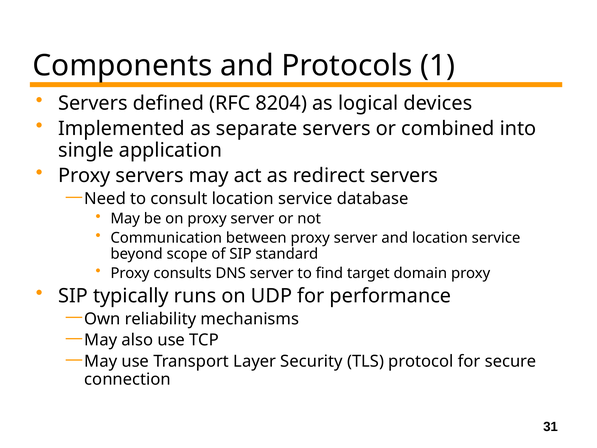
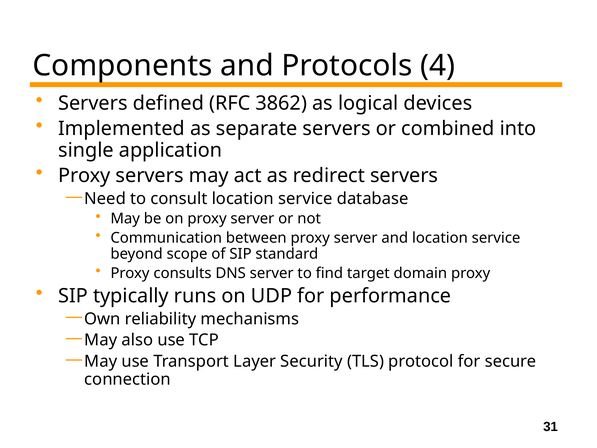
1: 1 -> 4 (438, 66)
8204: 8204 -> 3862 (281, 103)
